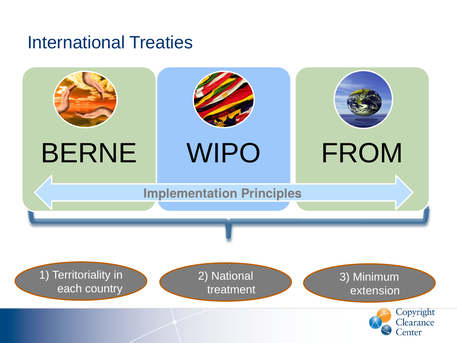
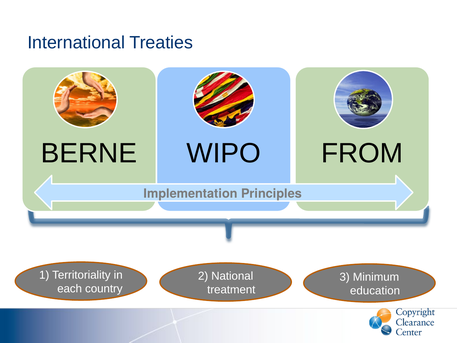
extension: extension -> education (375, 290)
